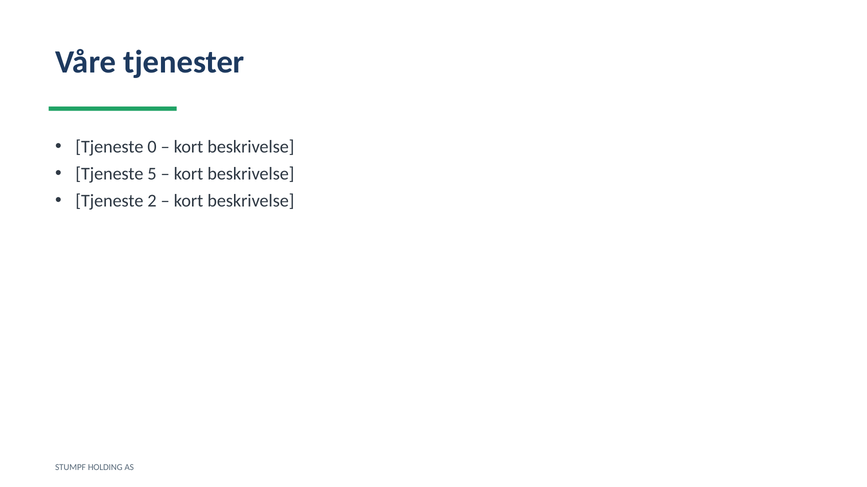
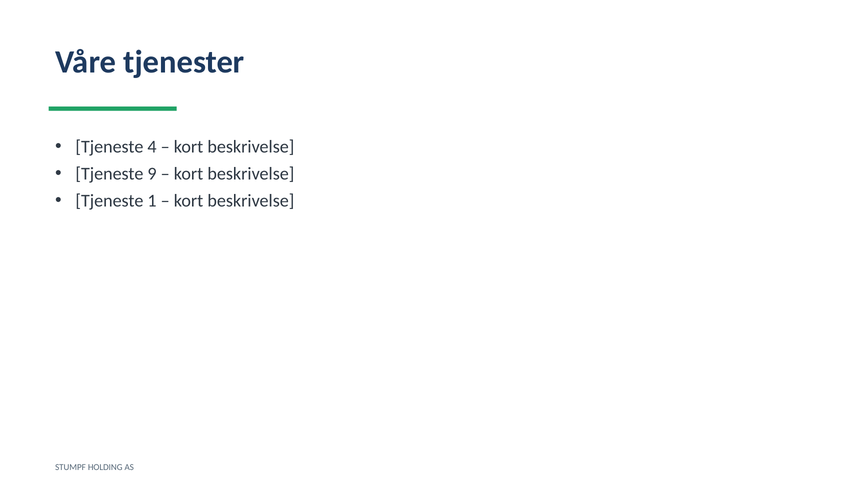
0: 0 -> 4 (152, 147)
5: 5 -> 9 (152, 174)
2: 2 -> 1 (152, 201)
